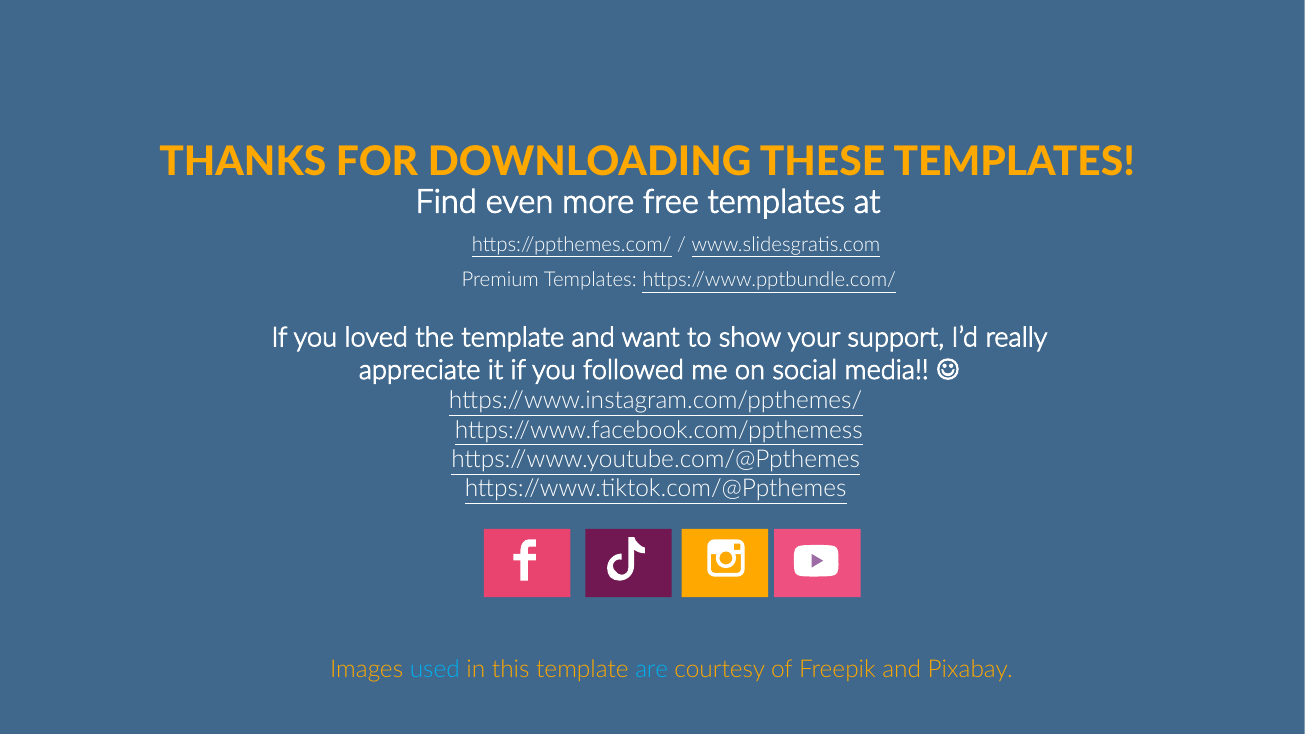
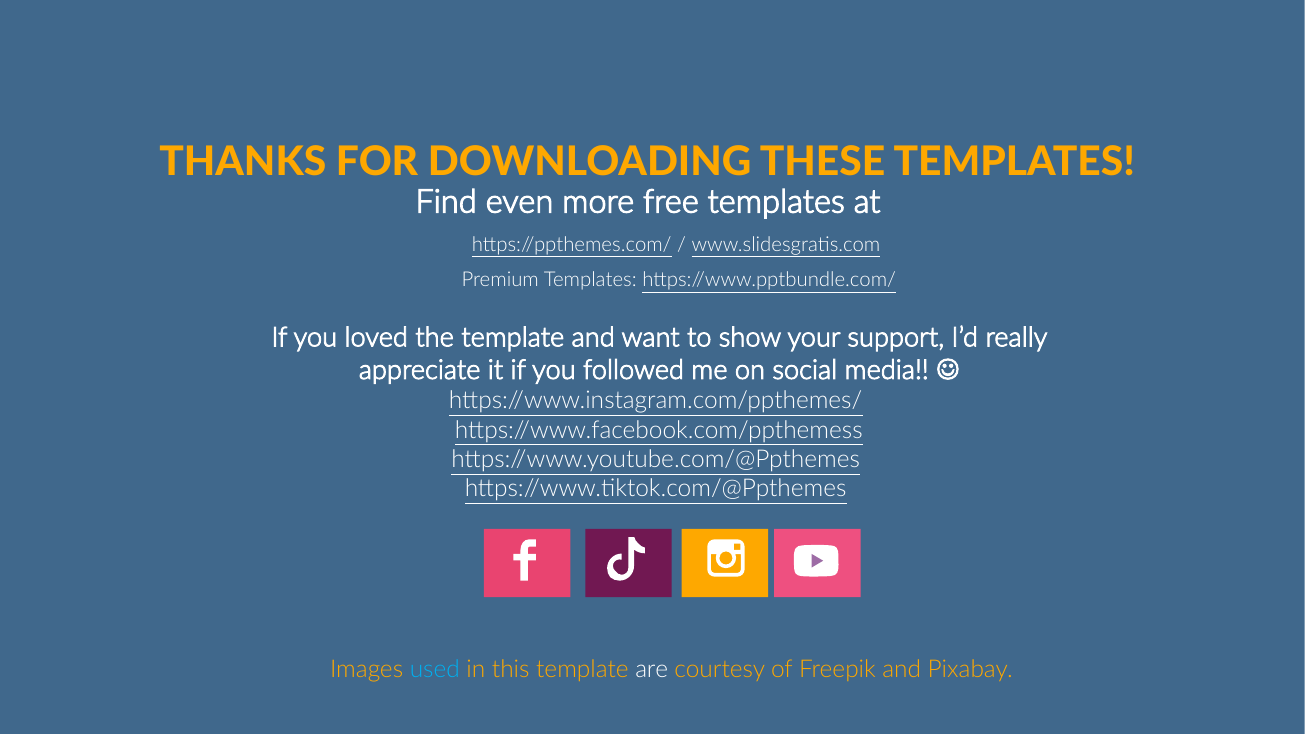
are colour: light blue -> white (652, 669)
